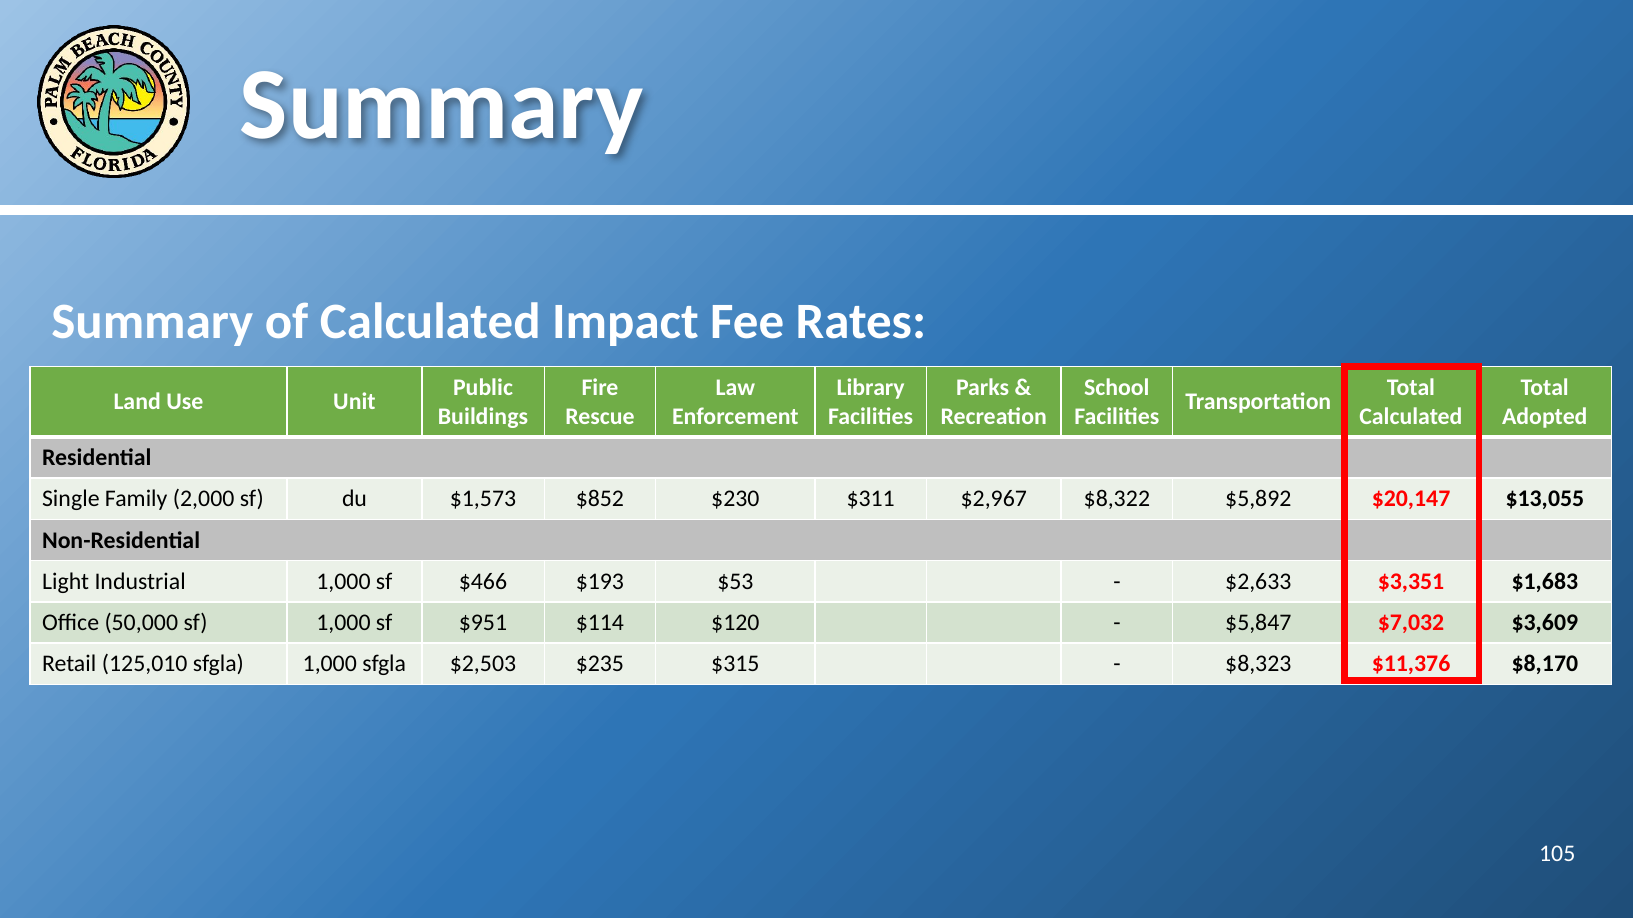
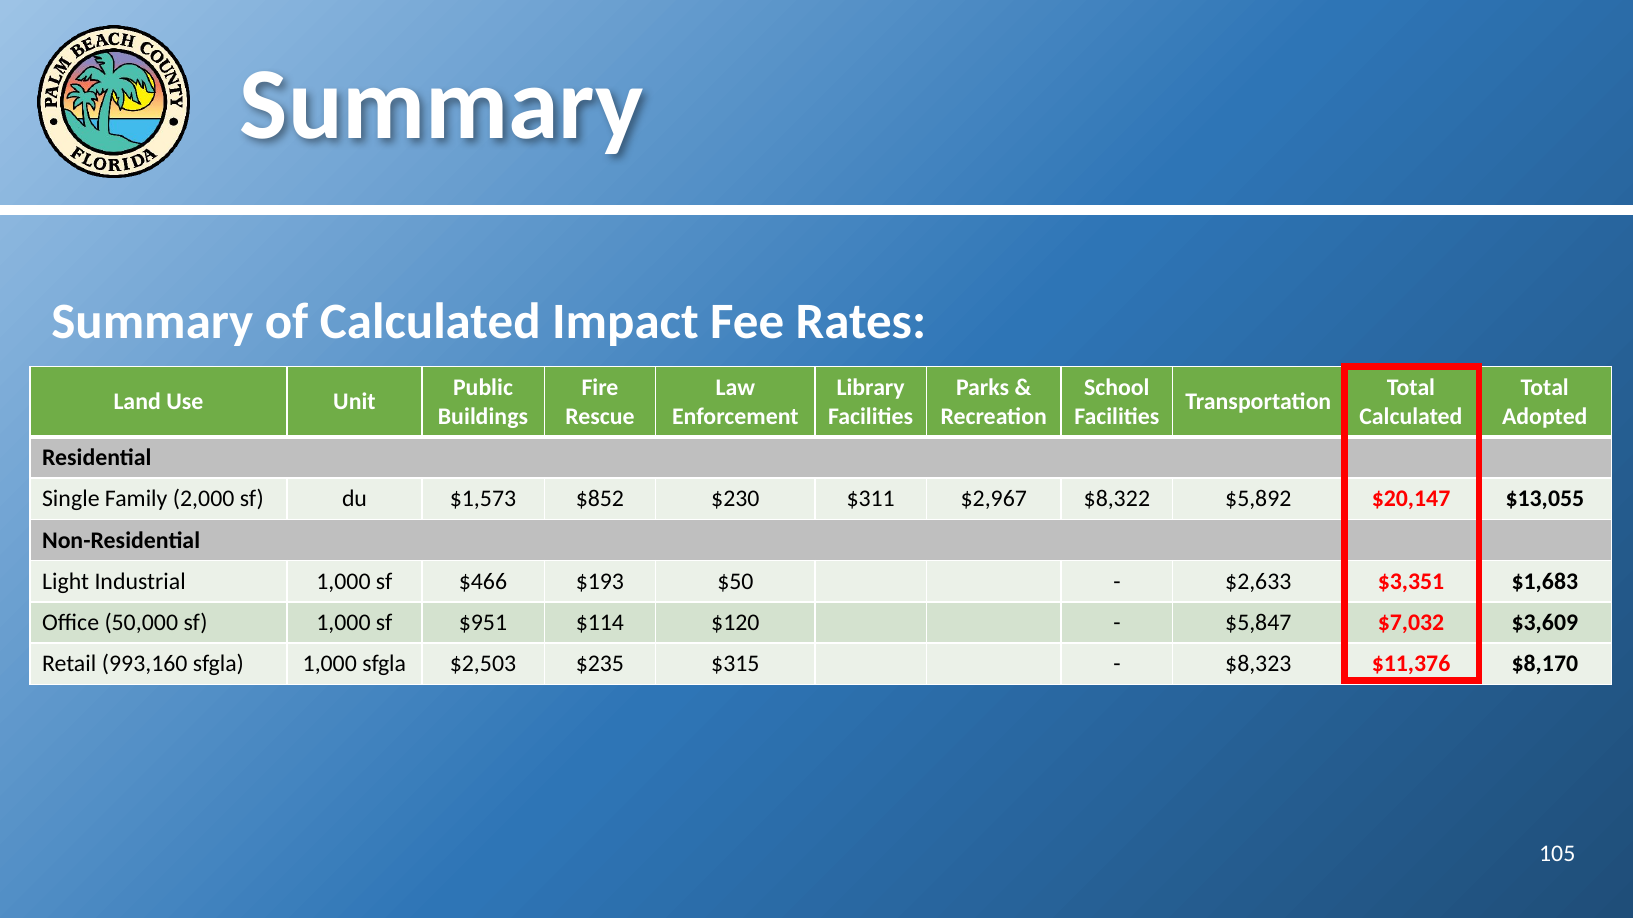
$53: $53 -> $50 (735, 582)
125,010: 125,010 -> 993,160 (145, 664)
